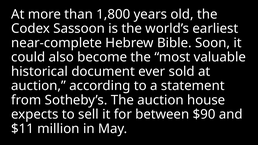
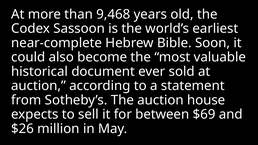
1,800: 1,800 -> 9,468 (113, 14)
$90: $90 -> $69 (204, 114)
$11: $11 -> $26 (23, 129)
